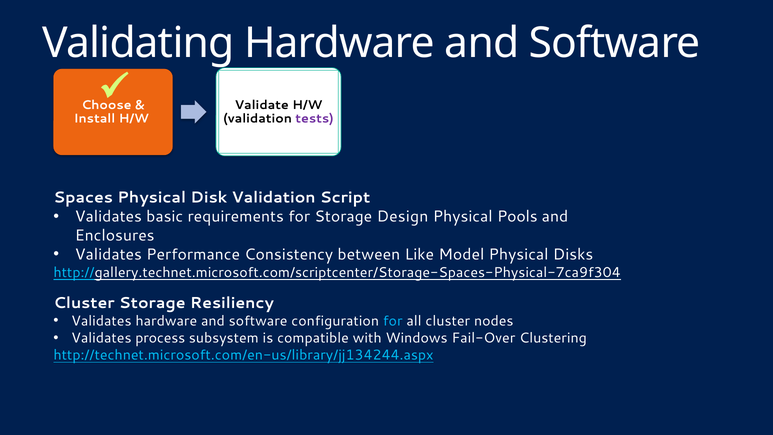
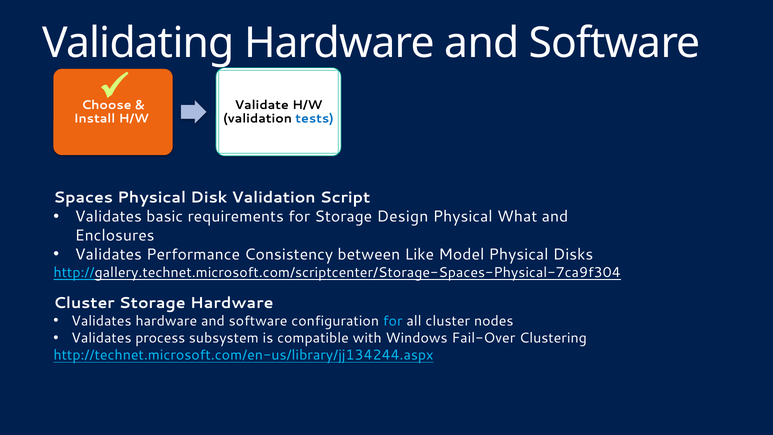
tests colour: purple -> blue (315, 118)
Pools: Pools -> What (517, 217)
Storage Resiliency: Resiliency -> Hardware (232, 303)
